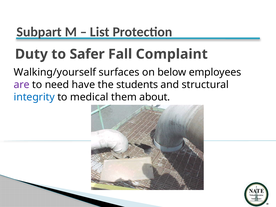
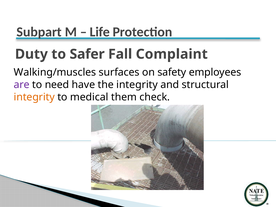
List: List -> Life (100, 32)
Walking/yourself: Walking/yourself -> Walking/muscles (55, 72)
below: below -> safety (172, 72)
the students: students -> integrity (137, 85)
integrity colour: blue -> orange (34, 97)
about: about -> check (155, 97)
